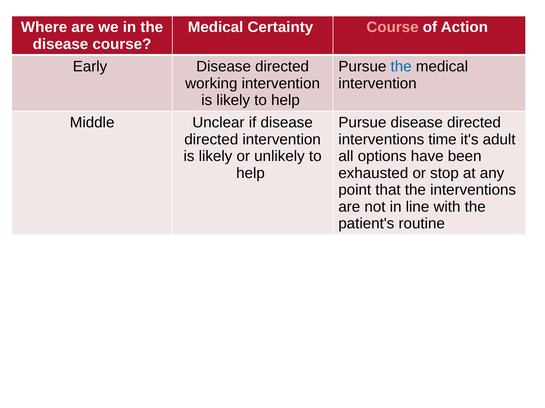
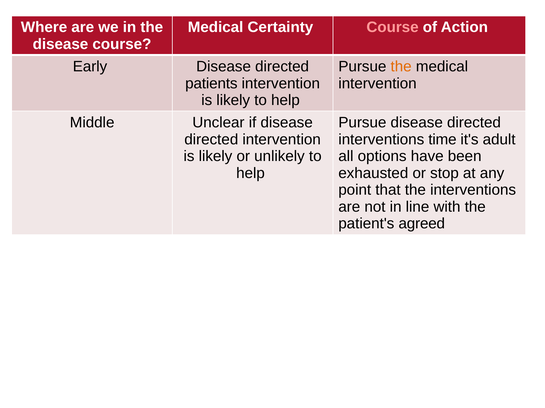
the colour: blue -> orange (401, 67)
working: working -> patients (211, 84)
routine: routine -> agreed (422, 224)
